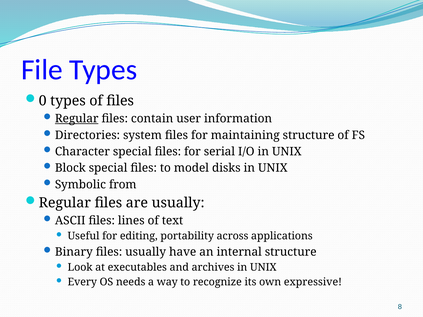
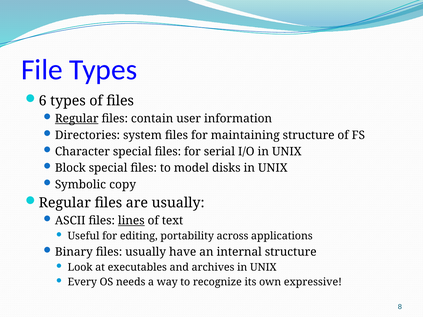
0: 0 -> 6 (43, 101)
from: from -> copy (123, 185)
lines underline: none -> present (131, 221)
